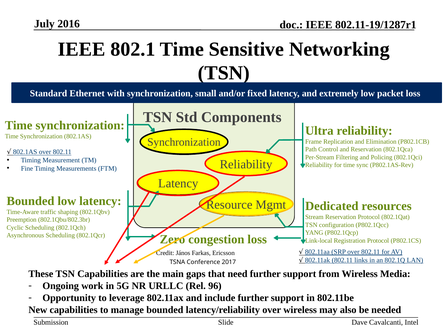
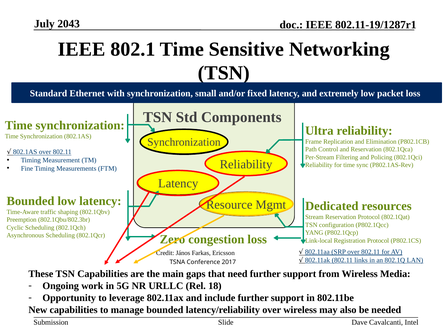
2016: 2016 -> 2043 (69, 24)
96: 96 -> 18 (215, 286)
